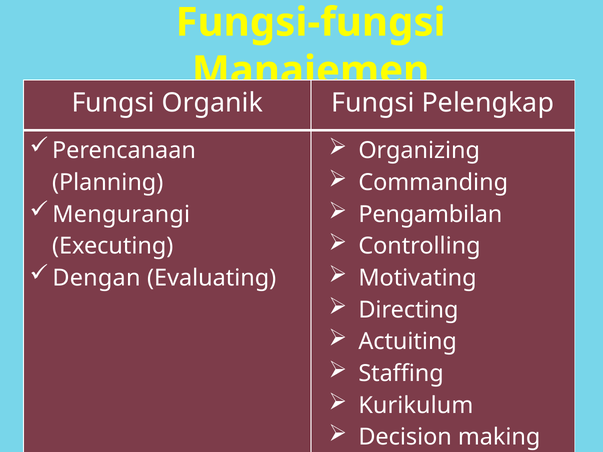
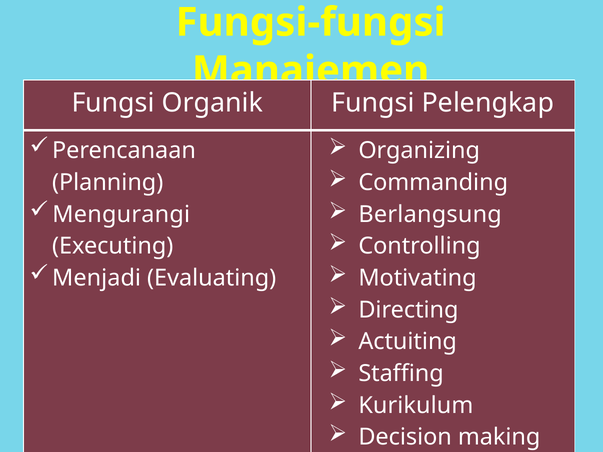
Pengambilan: Pengambilan -> Berlangsung (430, 214)
Dengan: Dengan -> Menjadi (97, 278)
